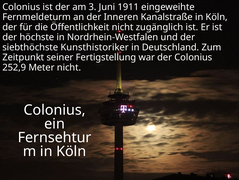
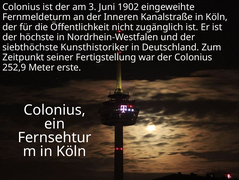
1911: 1911 -> 1902 (128, 7)
Meter nicht: nicht -> erste (69, 67)
